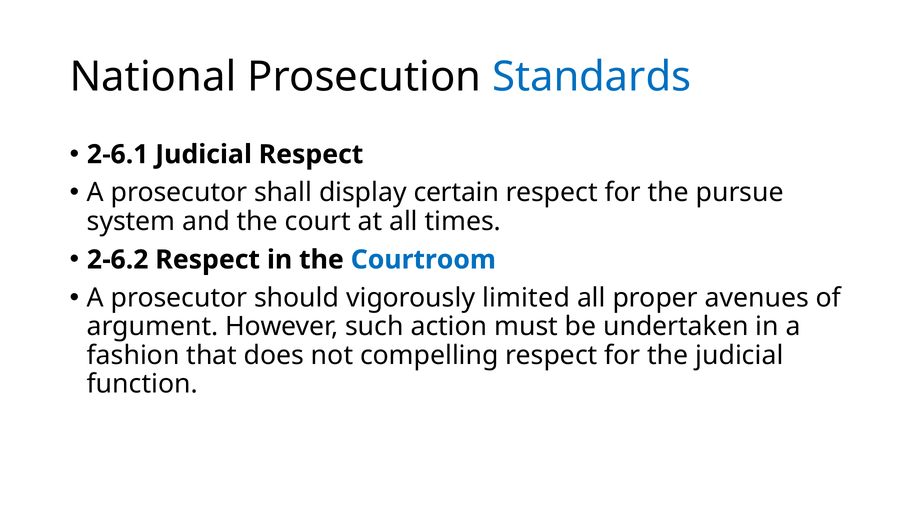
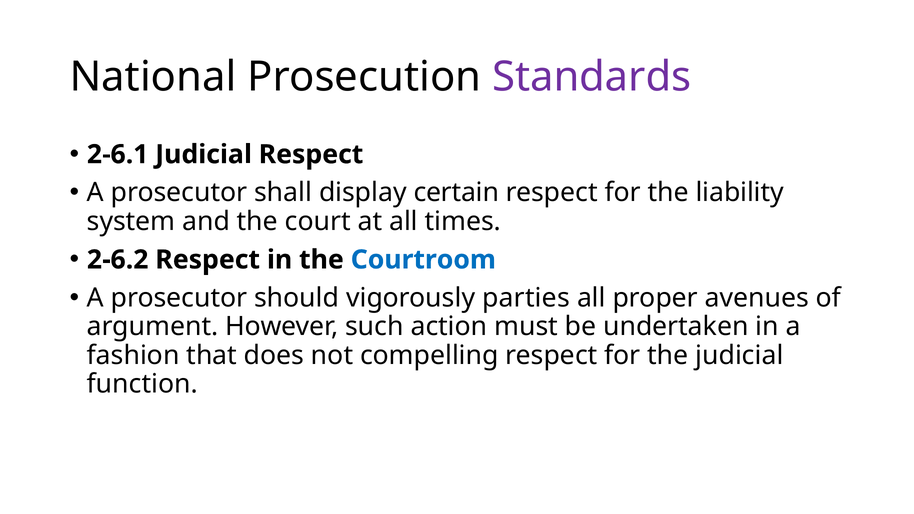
Standards colour: blue -> purple (592, 77)
pursue: pursue -> liability (740, 193)
limited: limited -> parties (526, 298)
